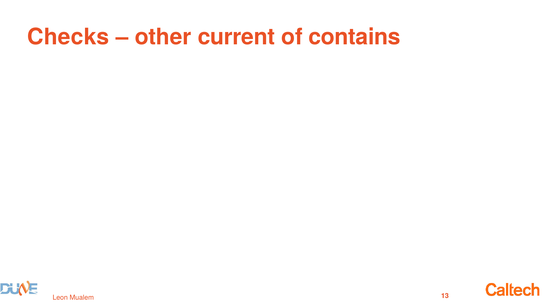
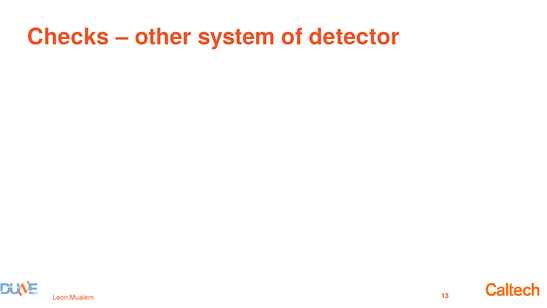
current: current -> system (236, 37)
contains: contains -> detector (354, 37)
